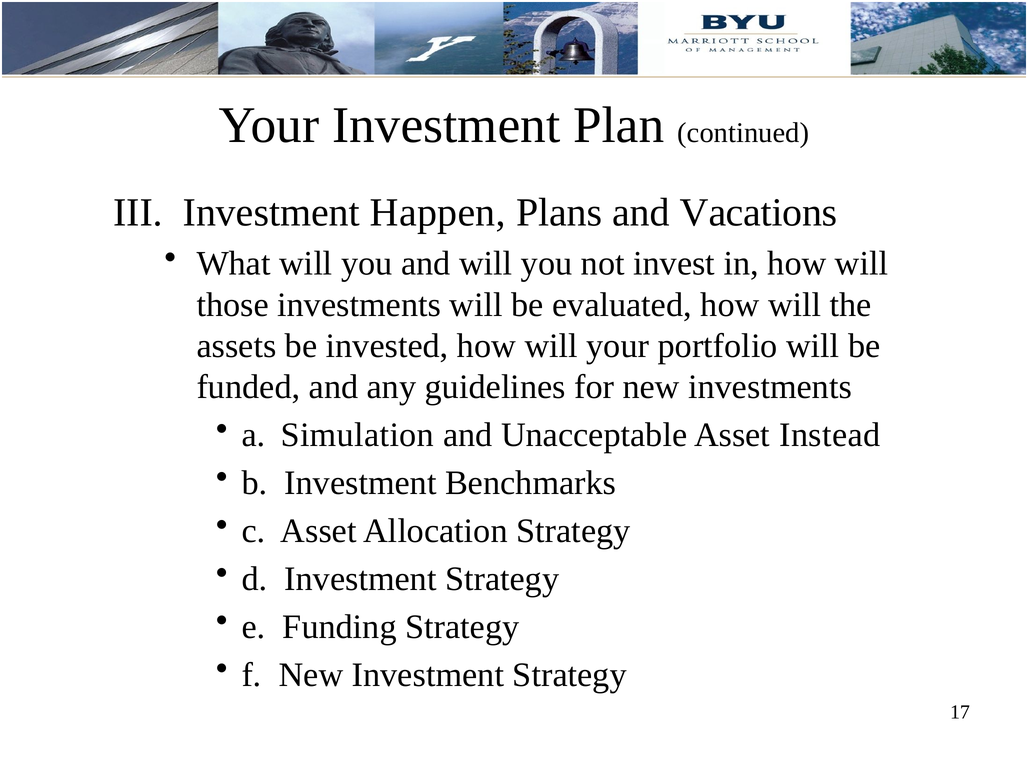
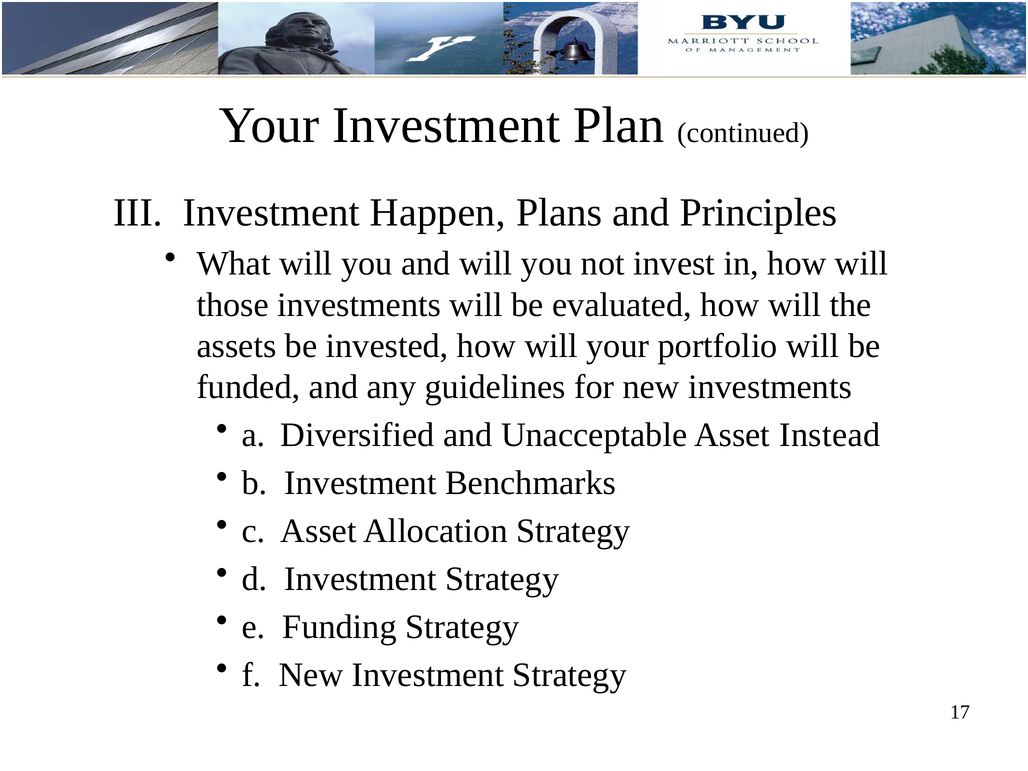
Vacations: Vacations -> Principles (759, 213)
Simulation: Simulation -> Diversified (357, 435)
